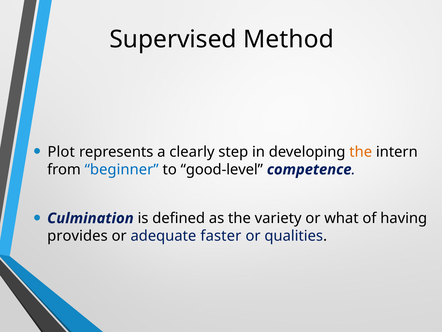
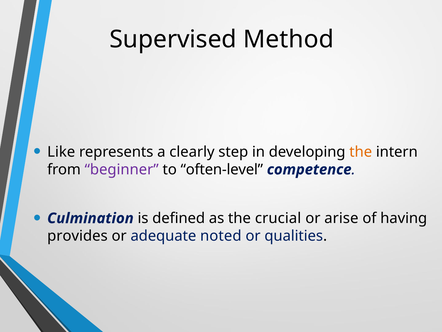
Plot: Plot -> Like (61, 152)
beginner colour: blue -> purple (122, 169)
good-level: good-level -> often-level (222, 169)
variety: variety -> crucial (278, 218)
what: what -> arise (341, 218)
faster: faster -> noted (221, 236)
